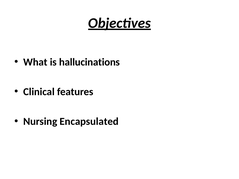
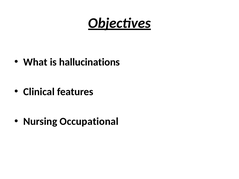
Encapsulated: Encapsulated -> Occupational (89, 122)
